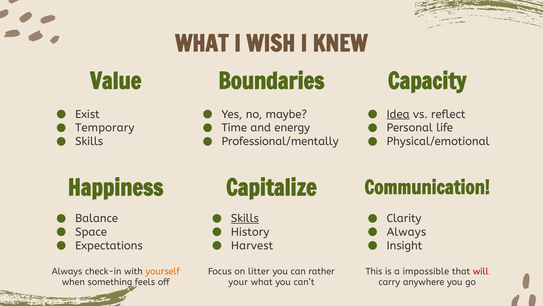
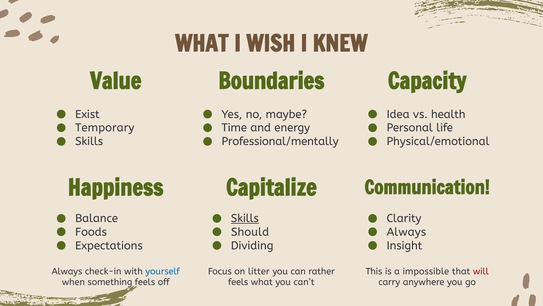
Idea underline: present -> none (398, 114)
reflect: reflect -> health (448, 114)
Space: Space -> Foods (91, 232)
History: History -> Should (250, 232)
Harvest: Harvest -> Dividing (252, 245)
yourself colour: orange -> blue (163, 271)
your: your -> feels (238, 282)
